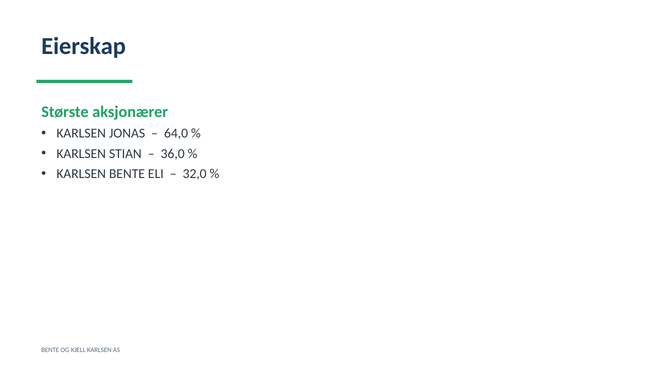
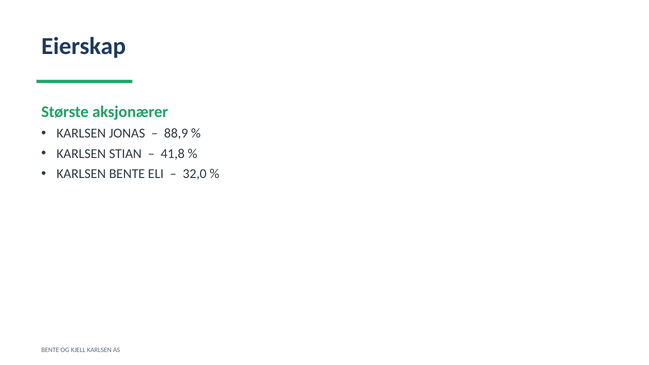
64,0: 64,0 -> 88,9 (176, 133)
36,0: 36,0 -> 41,8 (173, 154)
